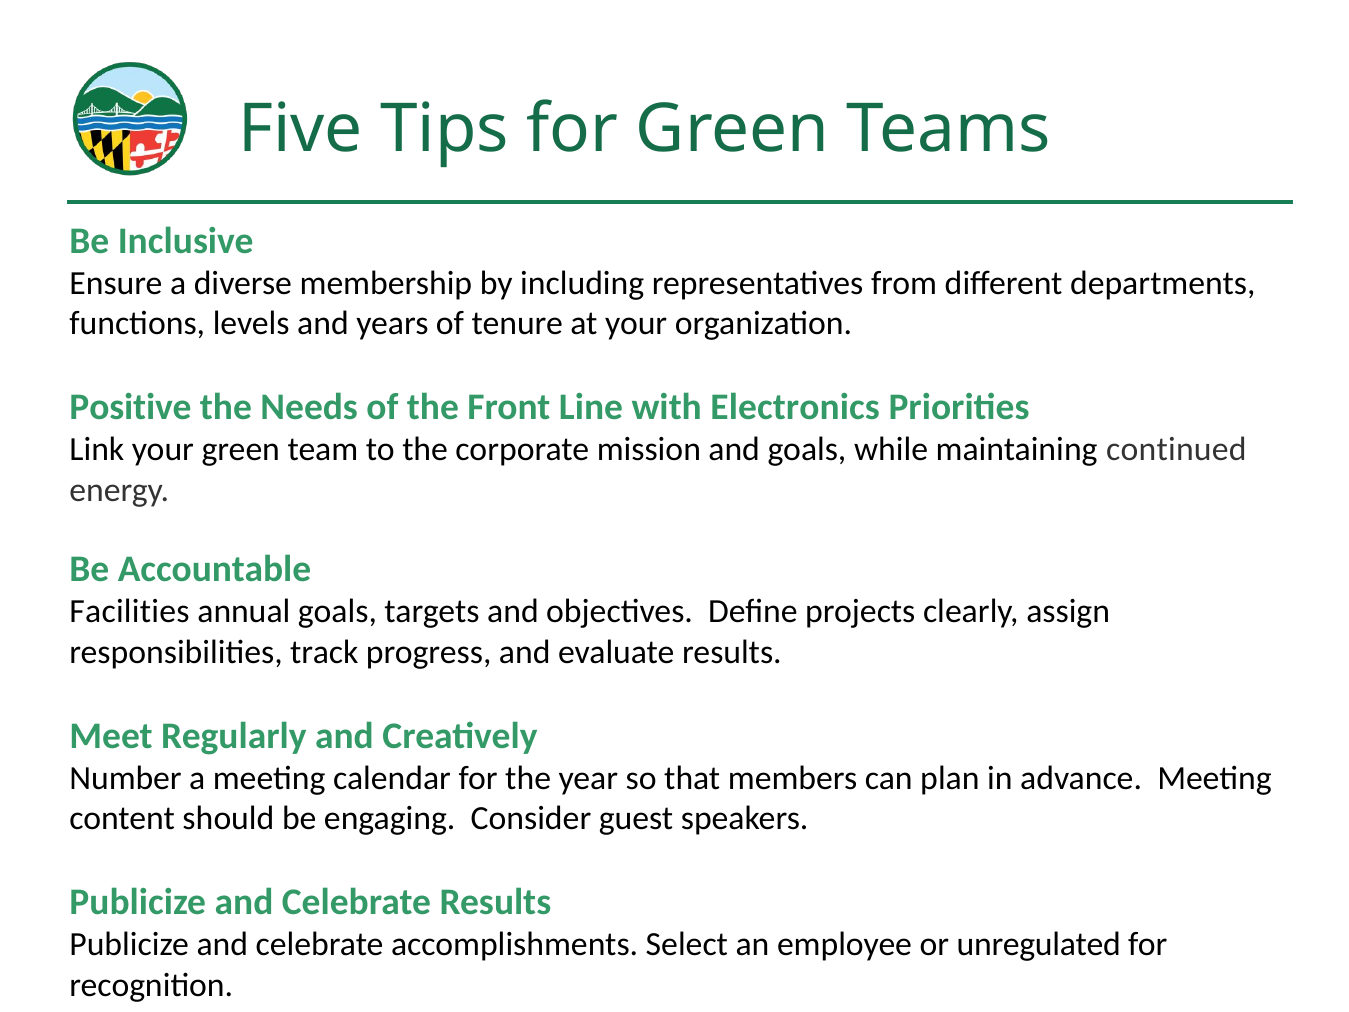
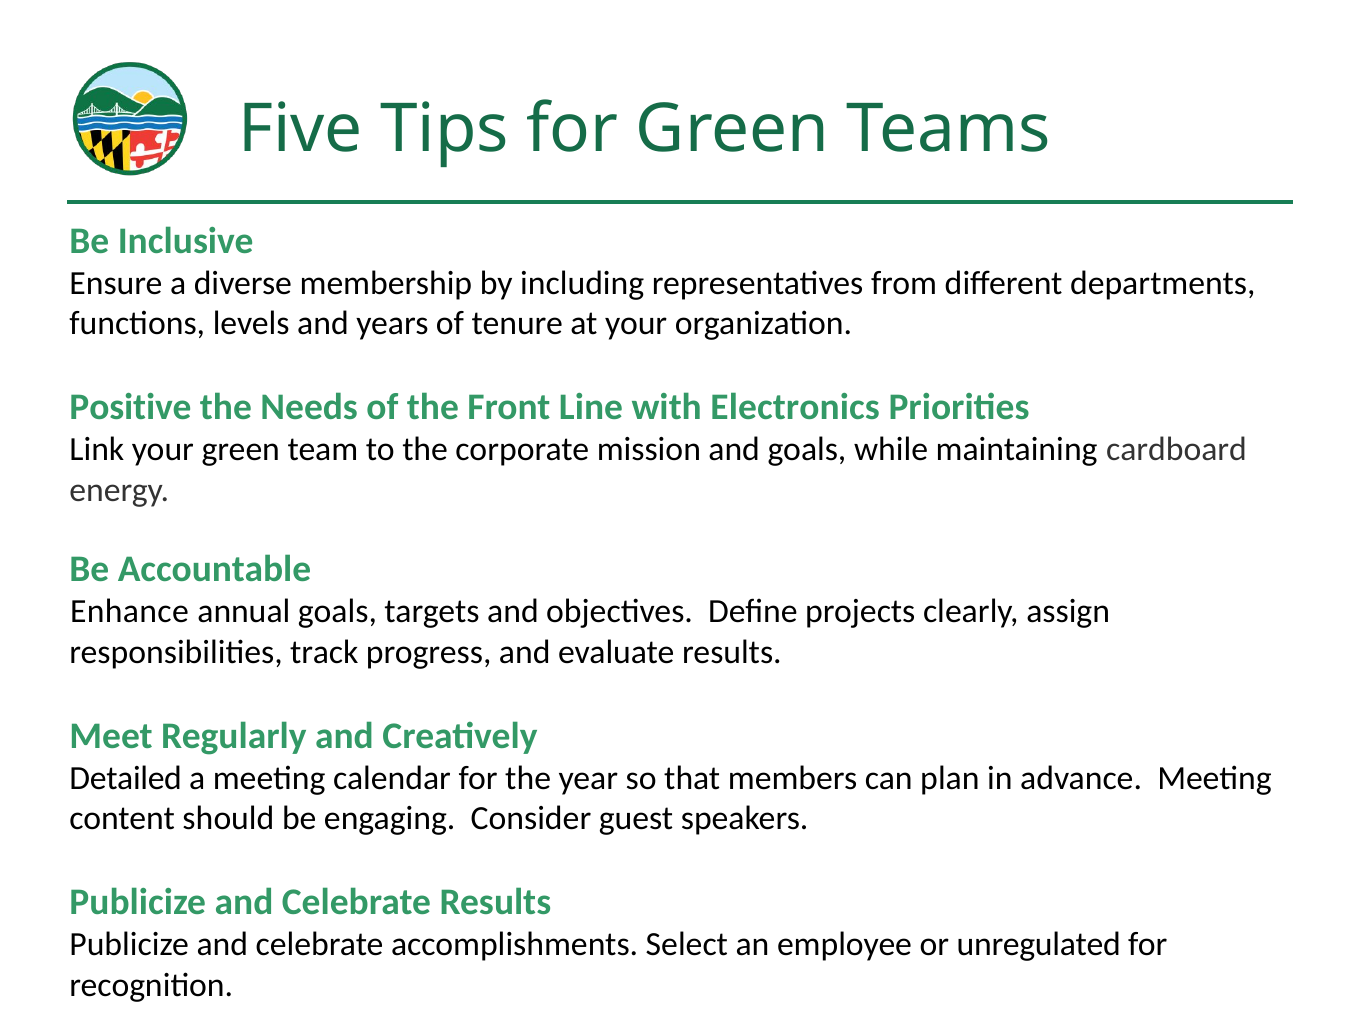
continued: continued -> cardboard (1177, 450)
Facilities: Facilities -> Enhance (129, 612)
Number: Number -> Detailed (126, 778)
